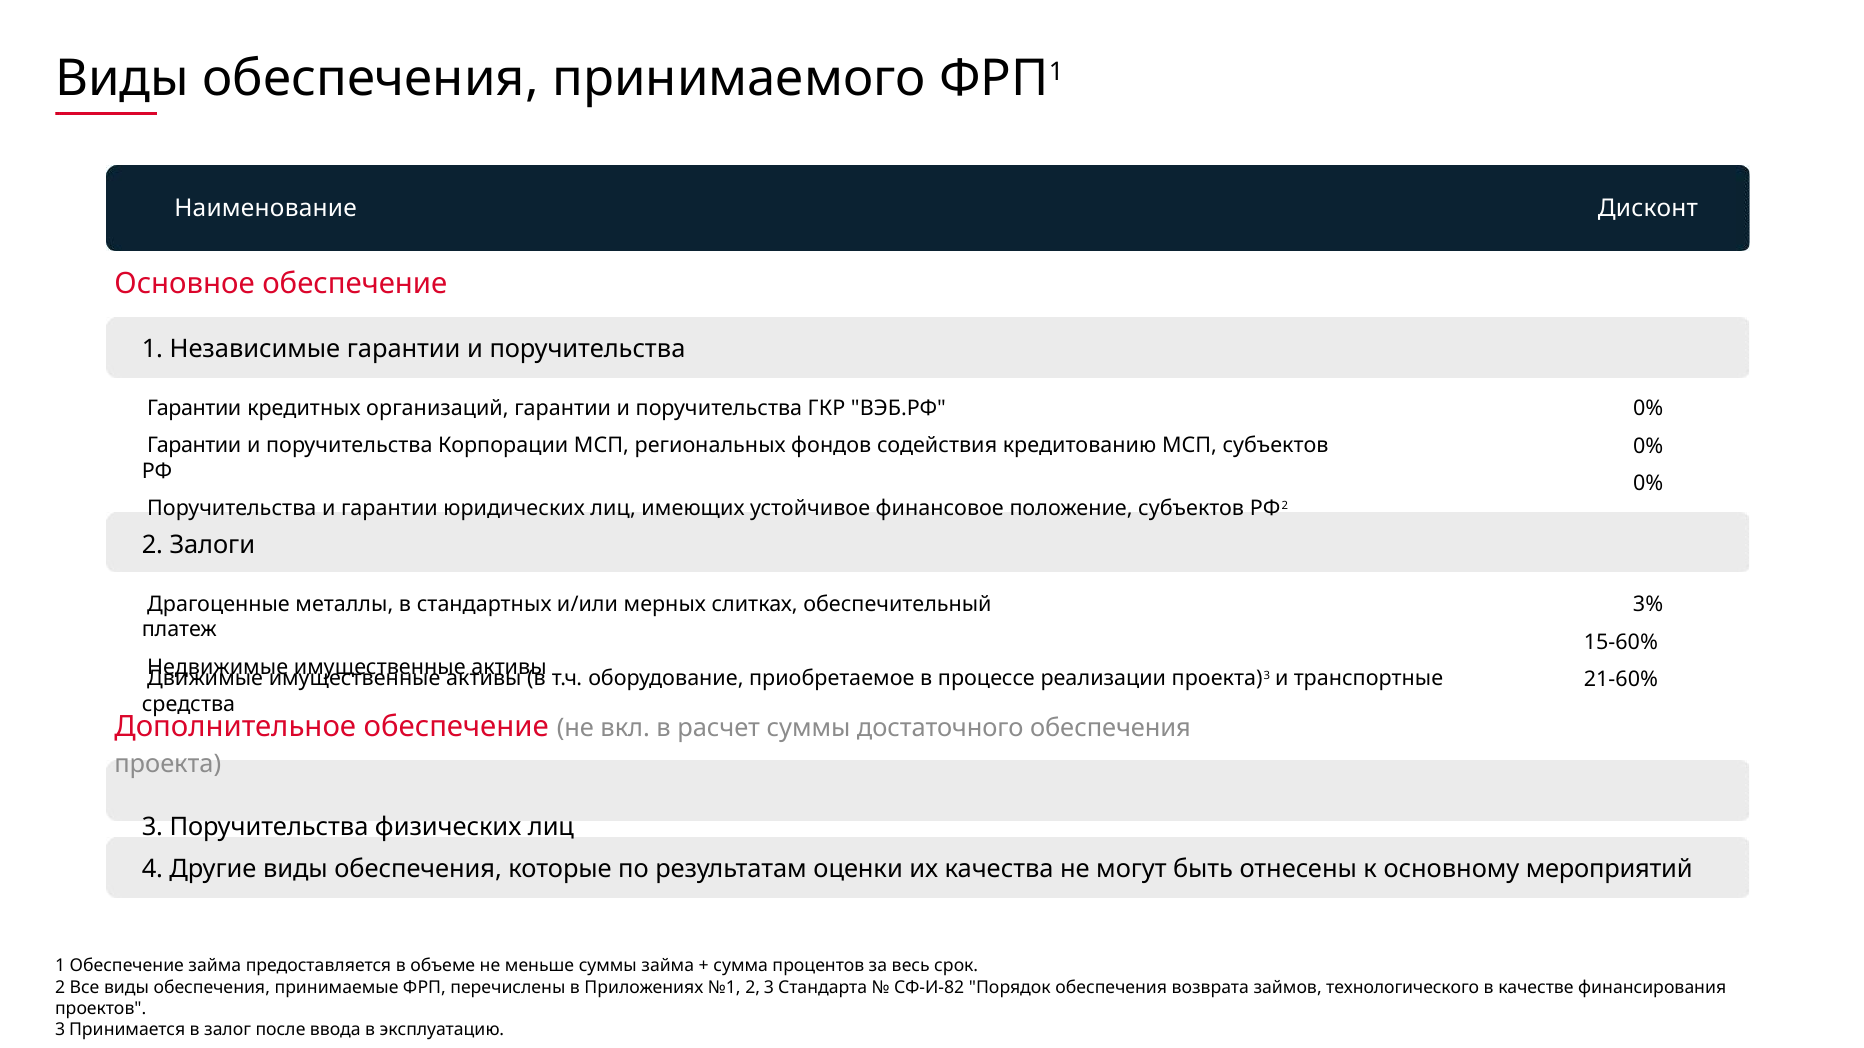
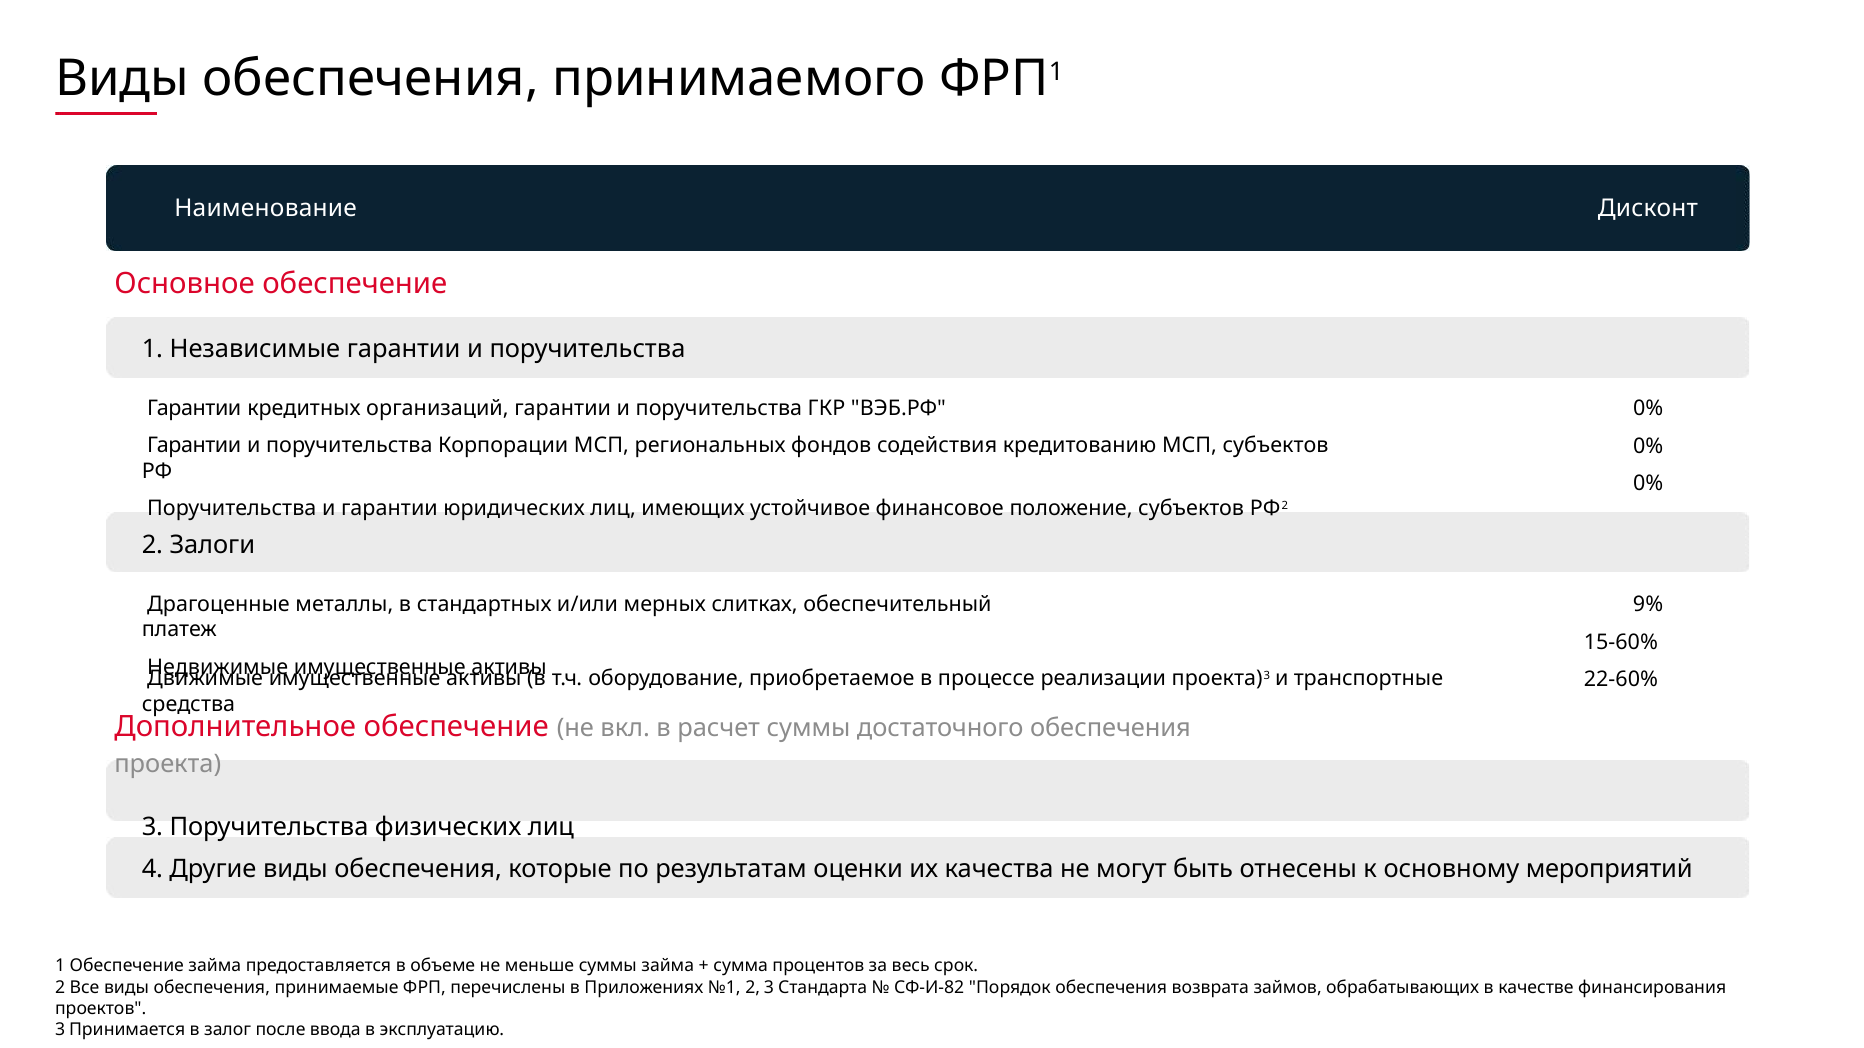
3%: 3% -> 9% (1648, 605)
21-60%: 21-60% -> 22-60% (1621, 679)
технологического: технологического -> обрабатывающих (1403, 987)
